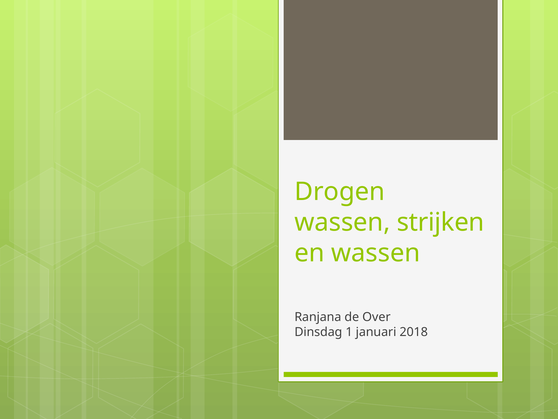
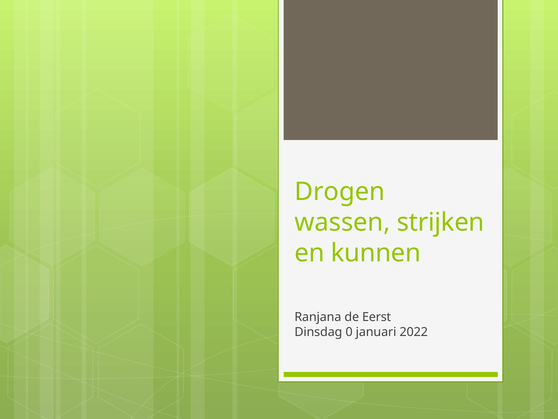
en wassen: wassen -> kunnen (376, 253)
Over: Over -> Eerst (377, 317)
1: 1 -> 0 (349, 332)
2018: 2018 -> 2022 (414, 332)
